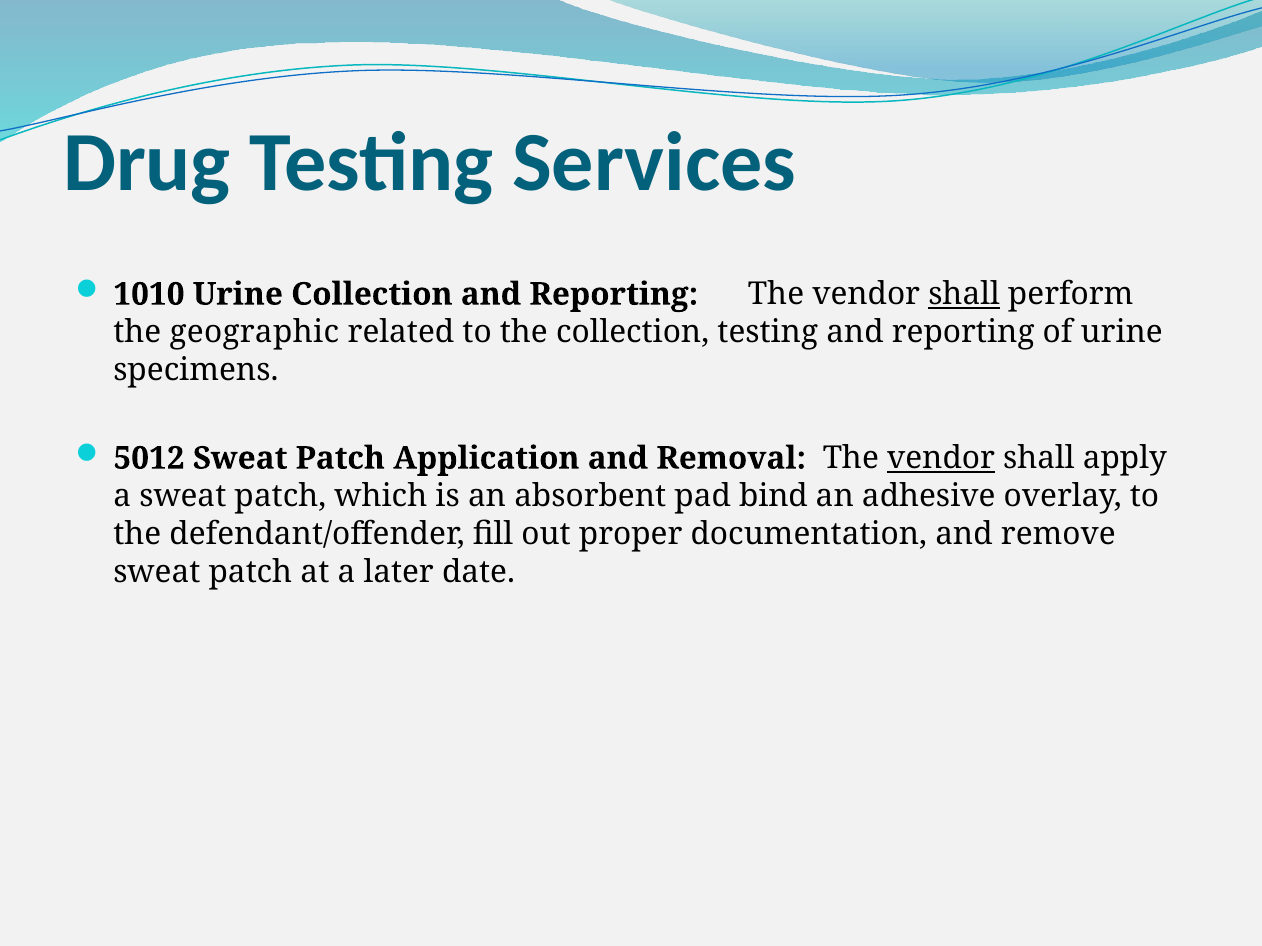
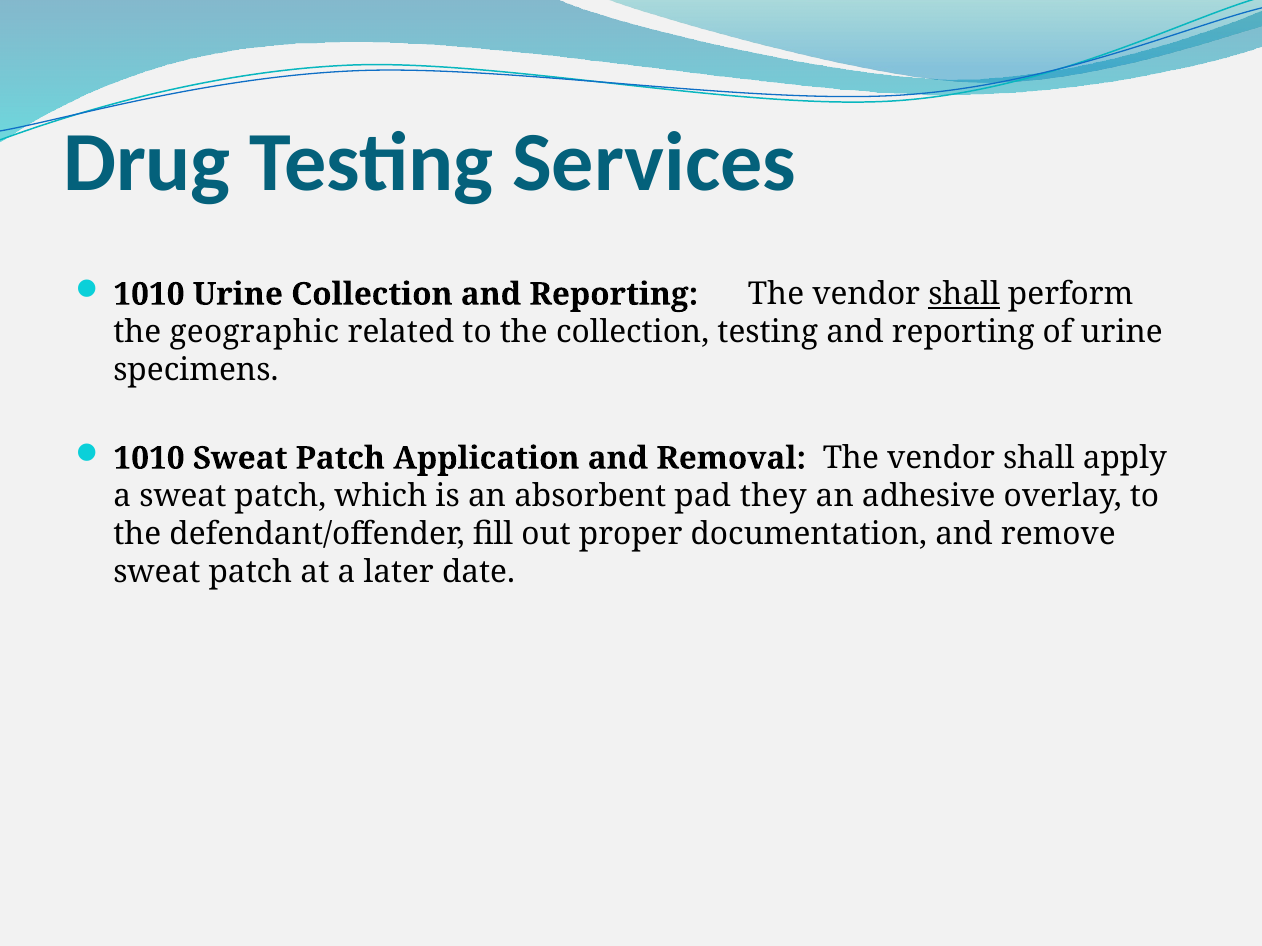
5012: 5012 -> 1010 (149, 459)
vendor underline: present -> none (941, 459)
bind: bind -> they (773, 496)
